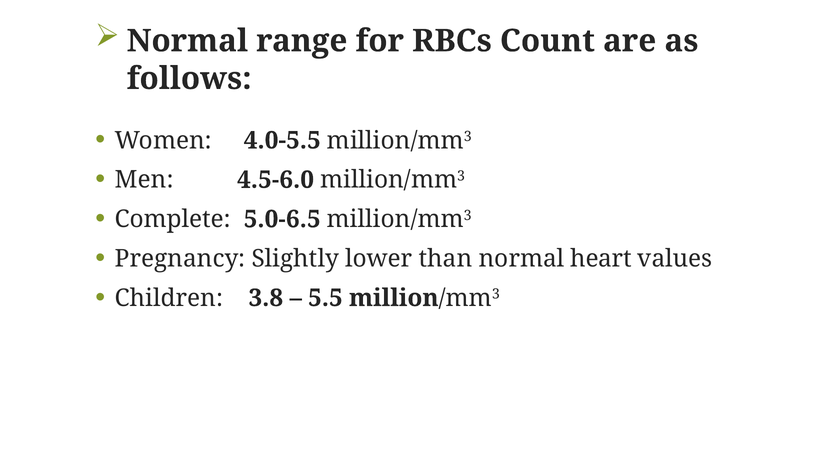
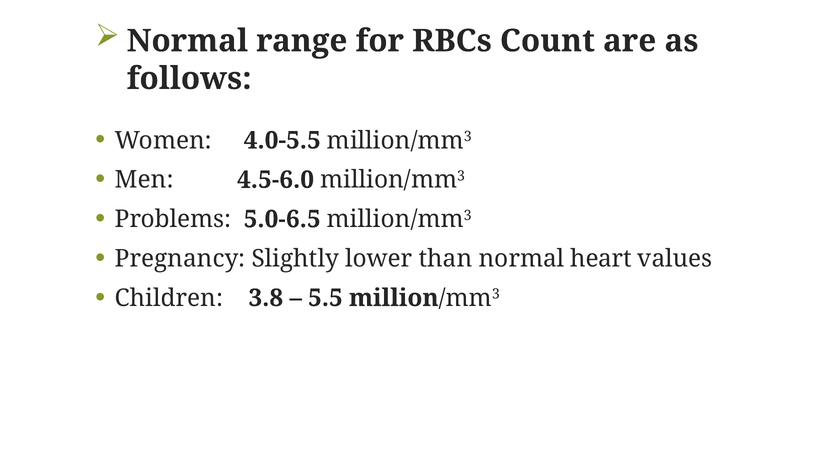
Complete: Complete -> Problems (173, 219)
